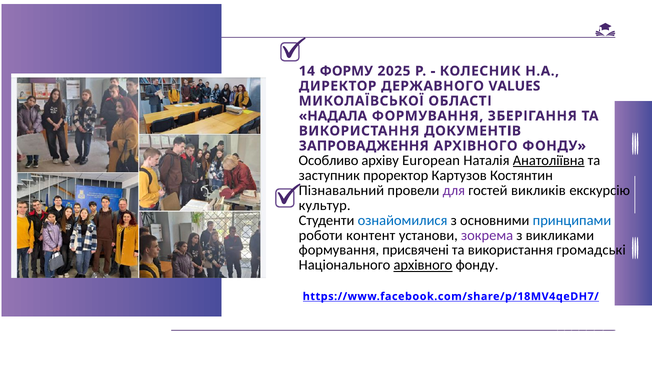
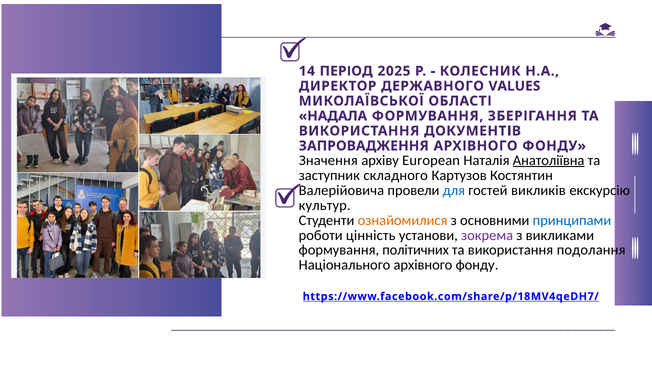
ФОРМУ: ФОРМУ -> ПЕРІОД (346, 71)
Особливо: Особливо -> Значення (328, 160)
проректор: проректор -> складного (396, 175)
Пізнавальний: Пізнавальний -> Валерійовича (341, 190)
для colour: purple -> blue (454, 190)
ознайомилися colour: blue -> orange (403, 220)
контент: контент -> цінність (371, 235)
присвячені: присвячені -> політичних (416, 250)
громадські: громадські -> подолання (591, 250)
архівного underline: present -> none (423, 265)
